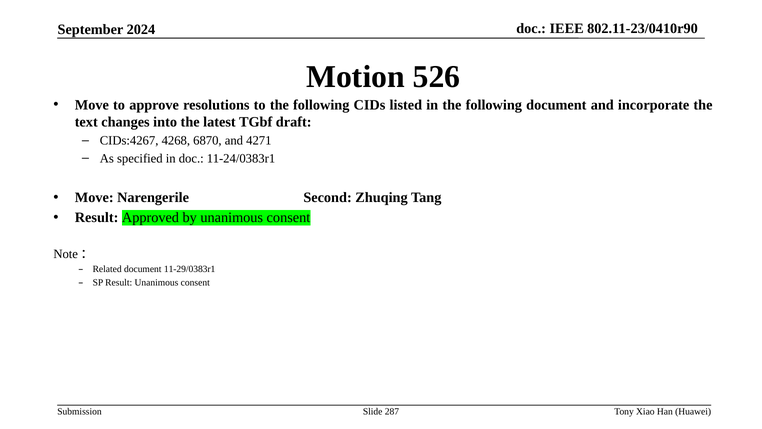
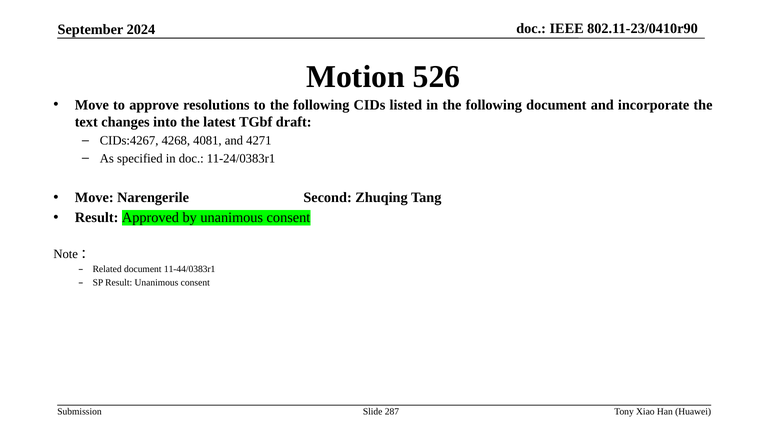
6870: 6870 -> 4081 (207, 141)
11-29/0383r1: 11-29/0383r1 -> 11-44/0383r1 (190, 269)
